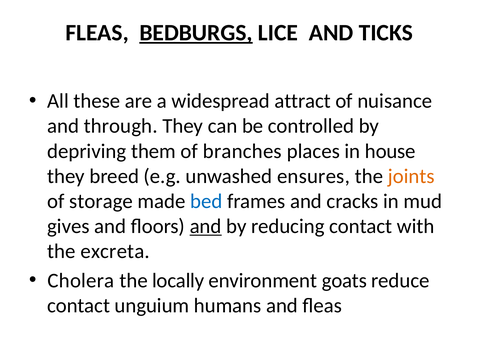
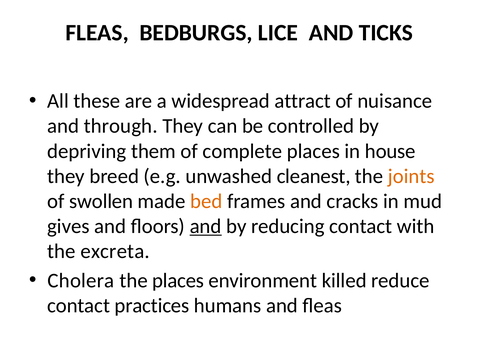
BEDBURGS underline: present -> none (196, 33)
branches: branches -> complete (242, 151)
ensures: ensures -> cleanest (314, 176)
storage: storage -> swollen (101, 201)
bed colour: blue -> orange (206, 201)
the locally: locally -> places (178, 281)
goats: goats -> killed (344, 281)
unguium: unguium -> practices (152, 306)
